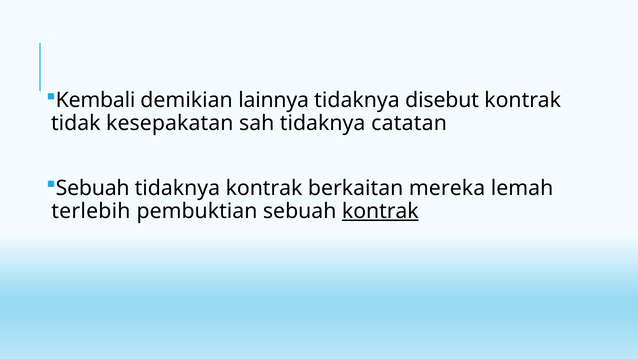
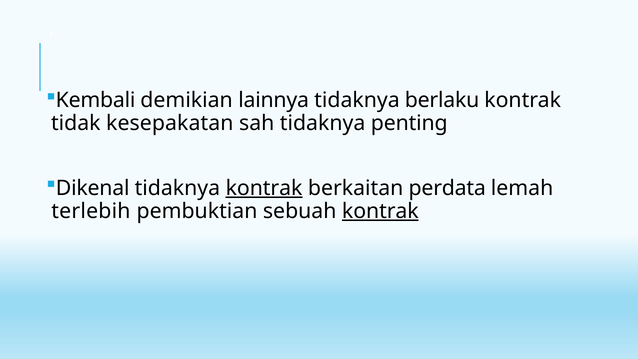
disebut: disebut -> berlaku (442, 100)
catatan: catatan -> penting (409, 123)
Sebuah: Sebuah -> Dikenal (93, 188)
kontrak underline: none -> present (264, 188)
mereka: mereka -> perdata (447, 188)
